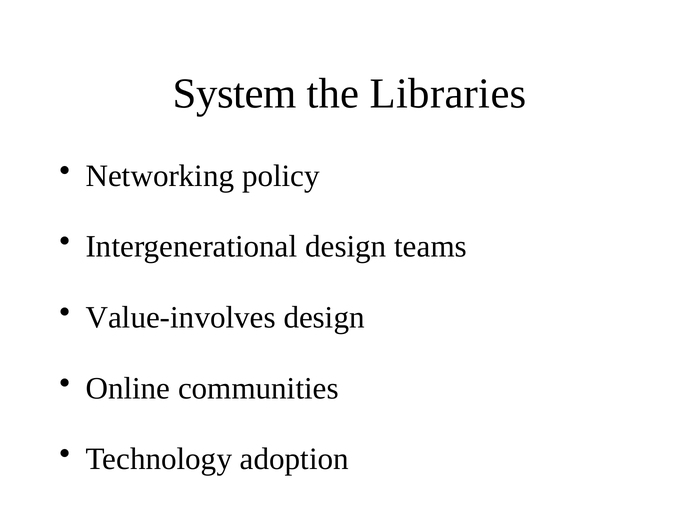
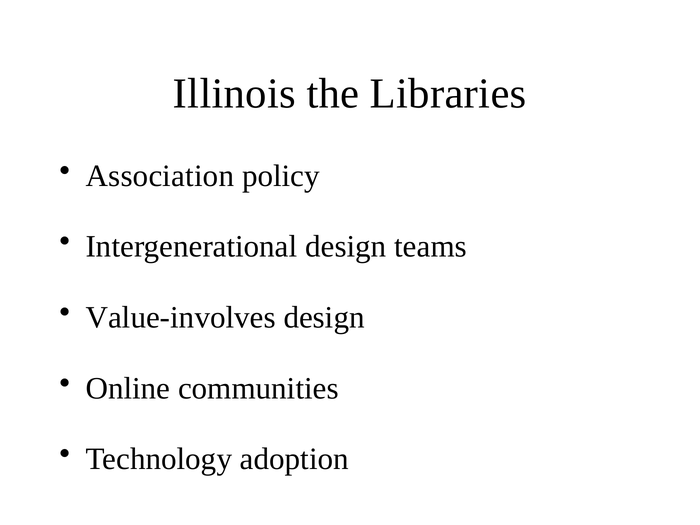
System: System -> Illinois (234, 93)
Networking: Networking -> Association (160, 176)
